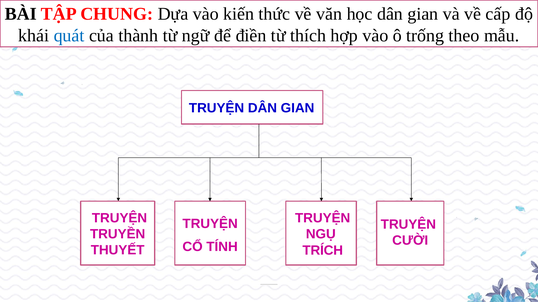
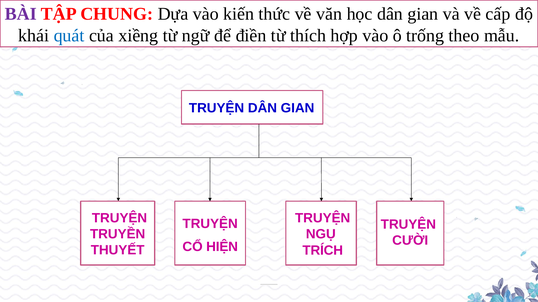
BÀI colour: black -> purple (21, 14)
thành: thành -> xiềng (138, 36)
TÍNH: TÍNH -> HIỆN (222, 247)
